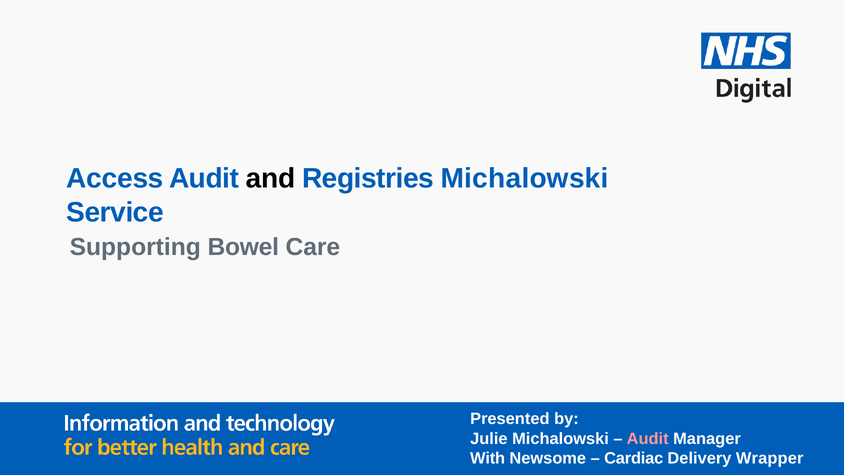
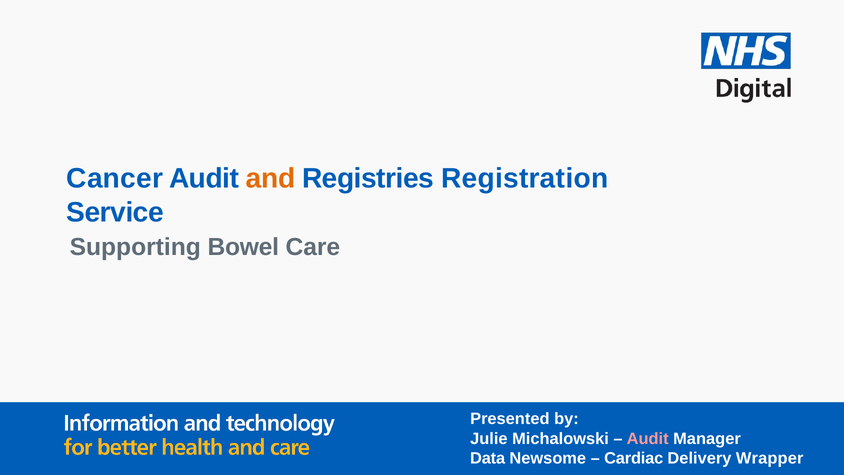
Access: Access -> Cancer (115, 178)
and colour: black -> orange (271, 178)
Registries Michalowski: Michalowski -> Registration (525, 178)
With: With -> Data (488, 458)
